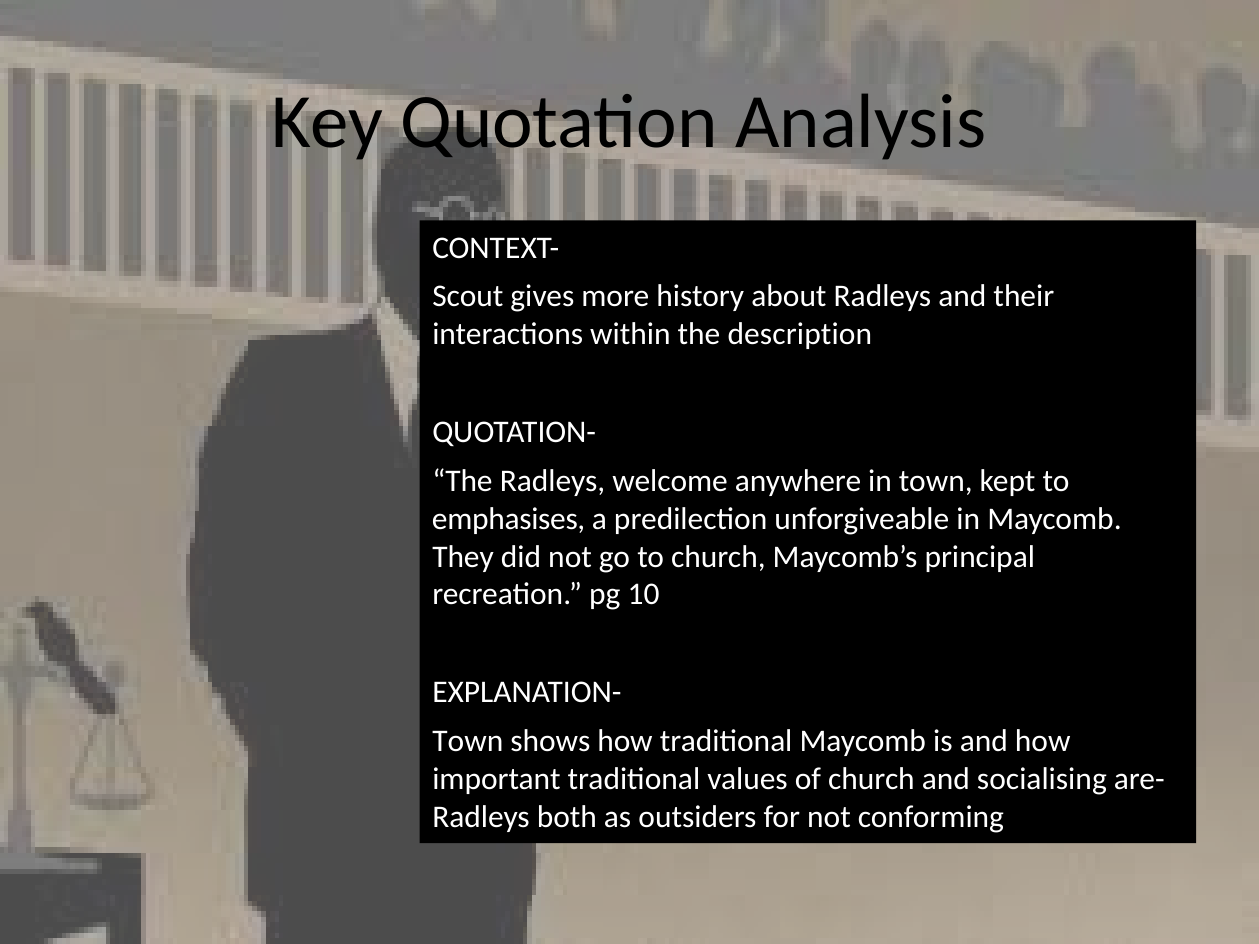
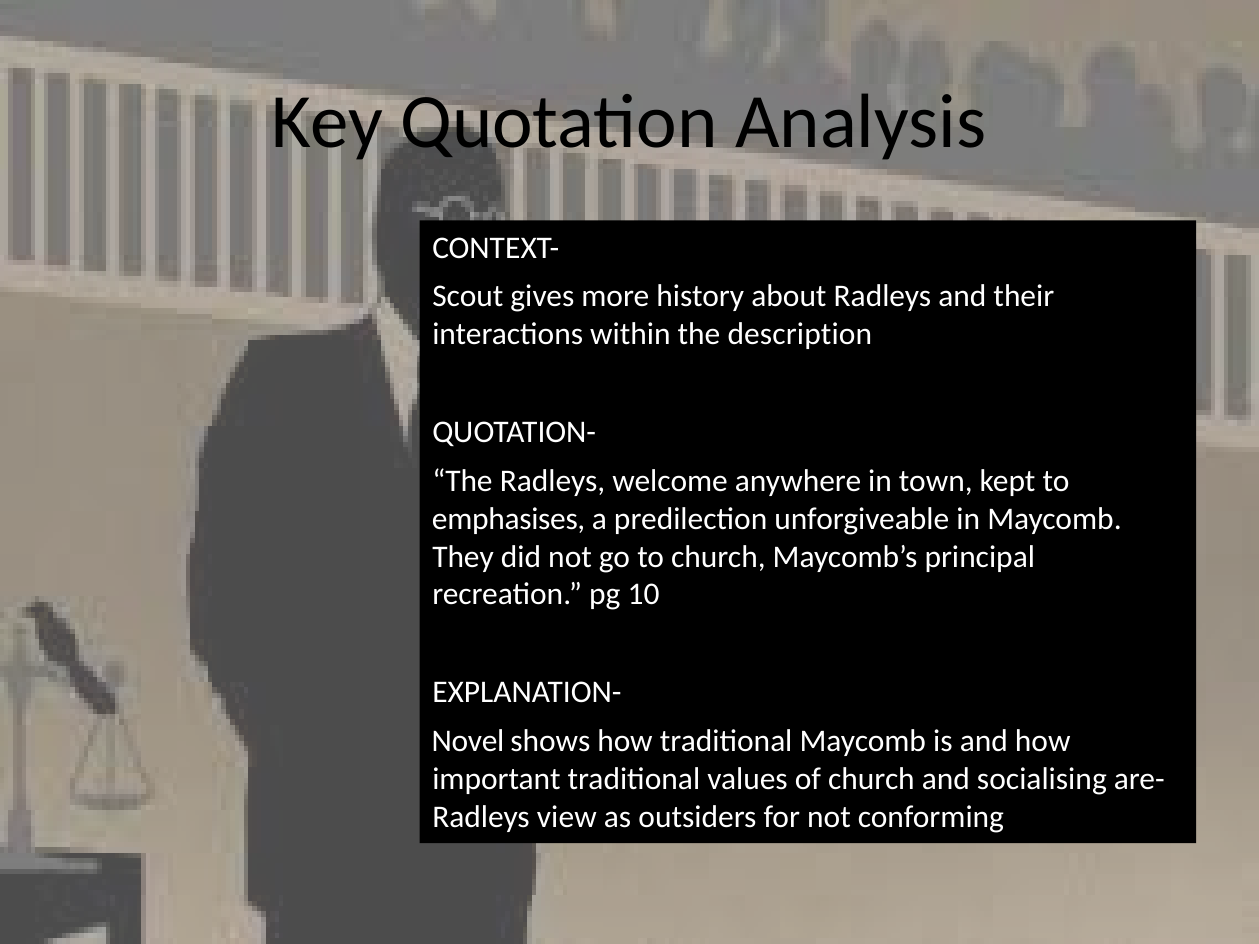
Town: Town -> Novel (468, 742)
both: both -> view (567, 817)
